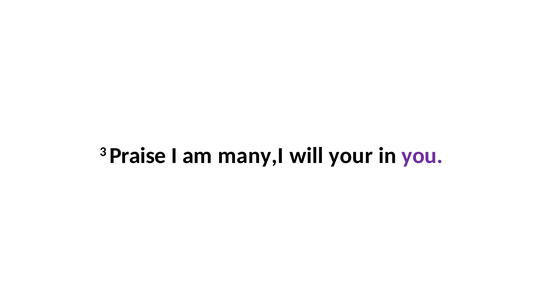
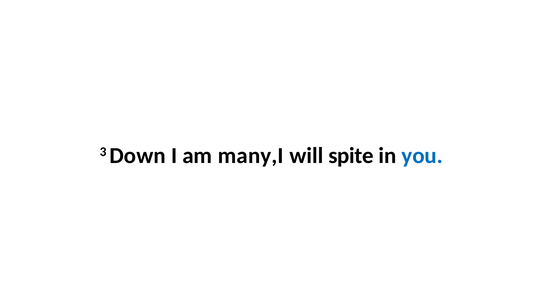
Praise: Praise -> Down (138, 156)
your: your -> spite (351, 156)
you colour: purple -> blue (422, 156)
